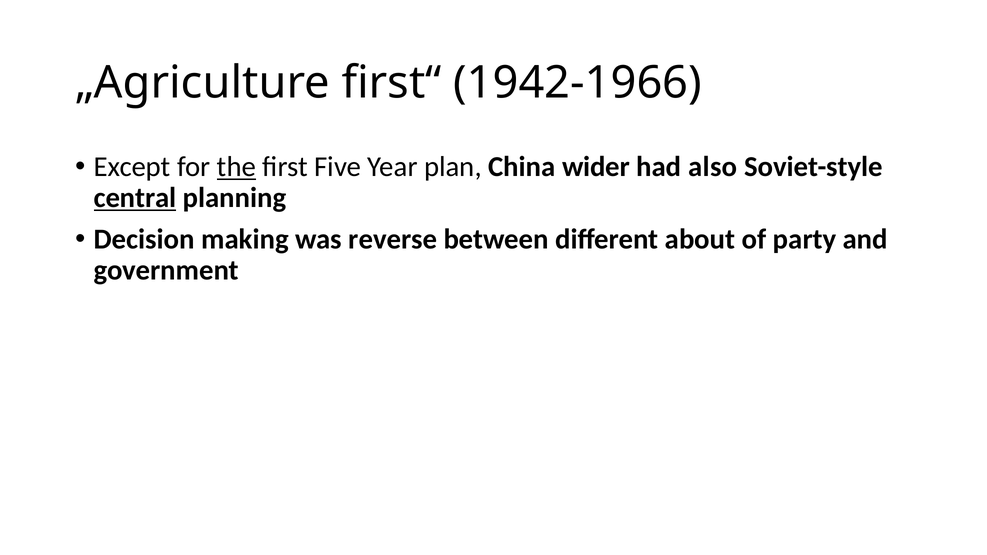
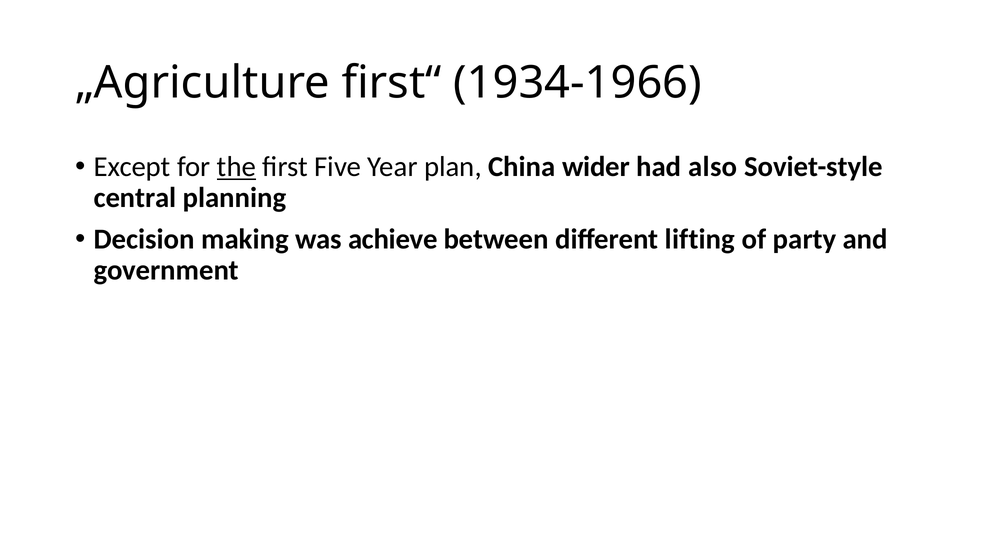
1942-1966: 1942-1966 -> 1934-1966 (578, 83)
central underline: present -> none (135, 198)
reverse: reverse -> achieve (393, 239)
about: about -> lifting (700, 239)
